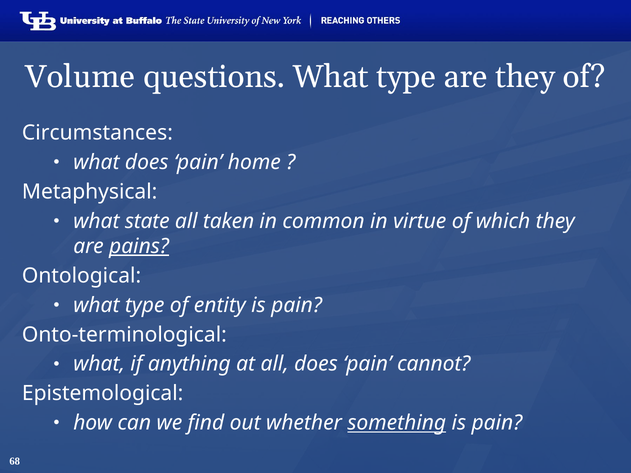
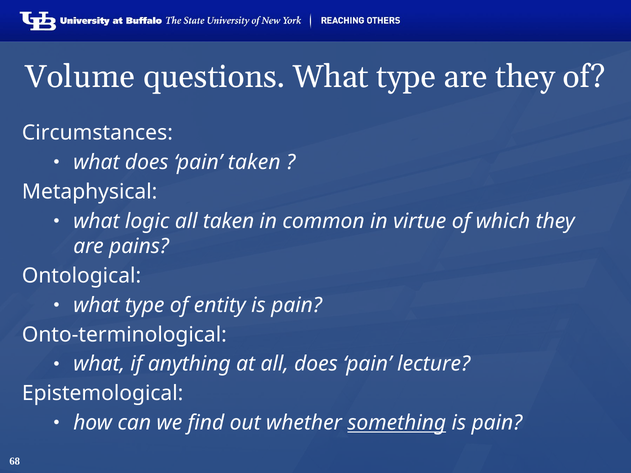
pain home: home -> taken (254, 162)
state: state -> logic (147, 221)
pains underline: present -> none (139, 246)
cannot: cannot -> lecture (434, 364)
